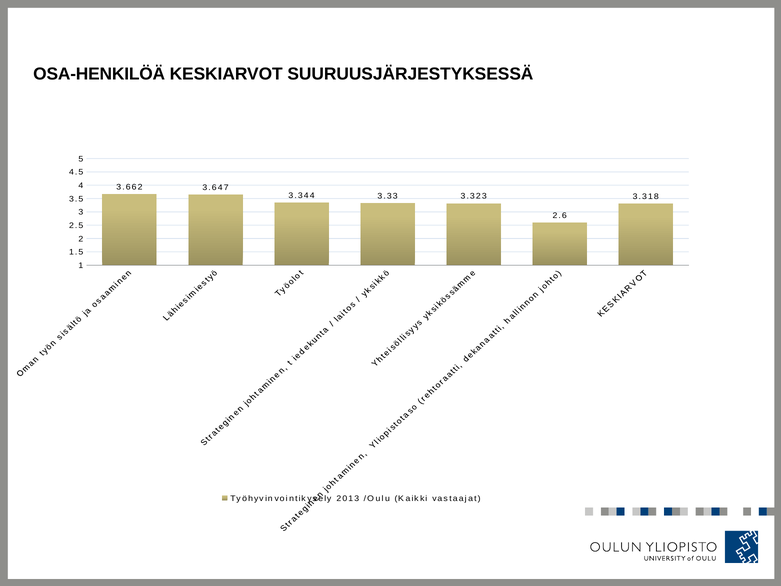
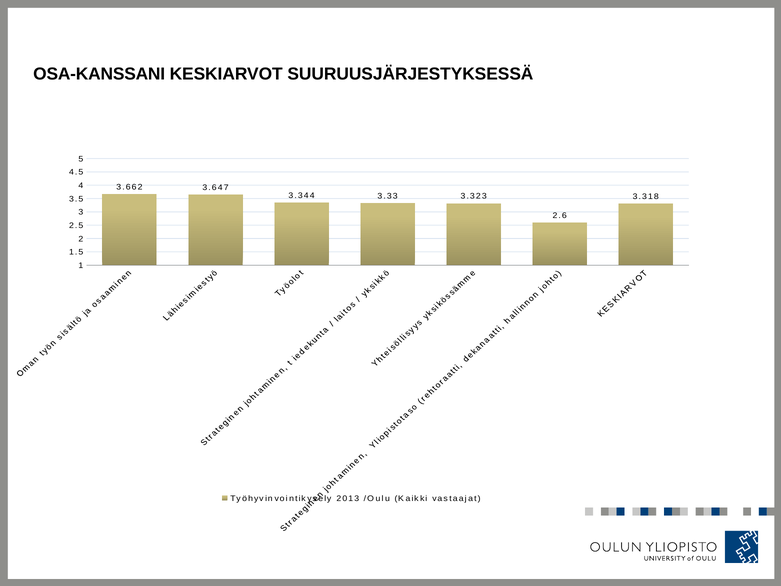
OSA-HENKILÖÄ: OSA-HENKILÖÄ -> OSA-KANSSANI (99, 74)
